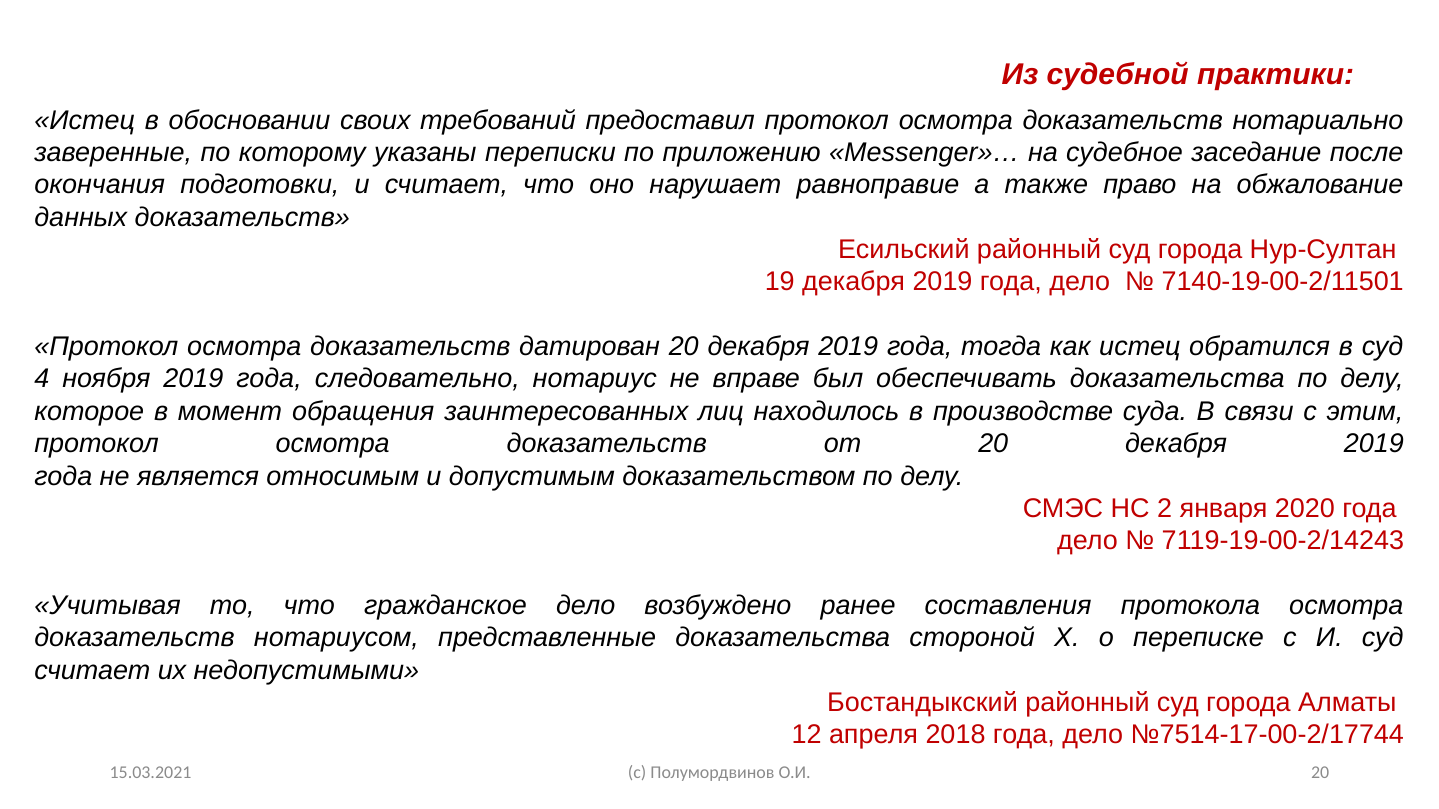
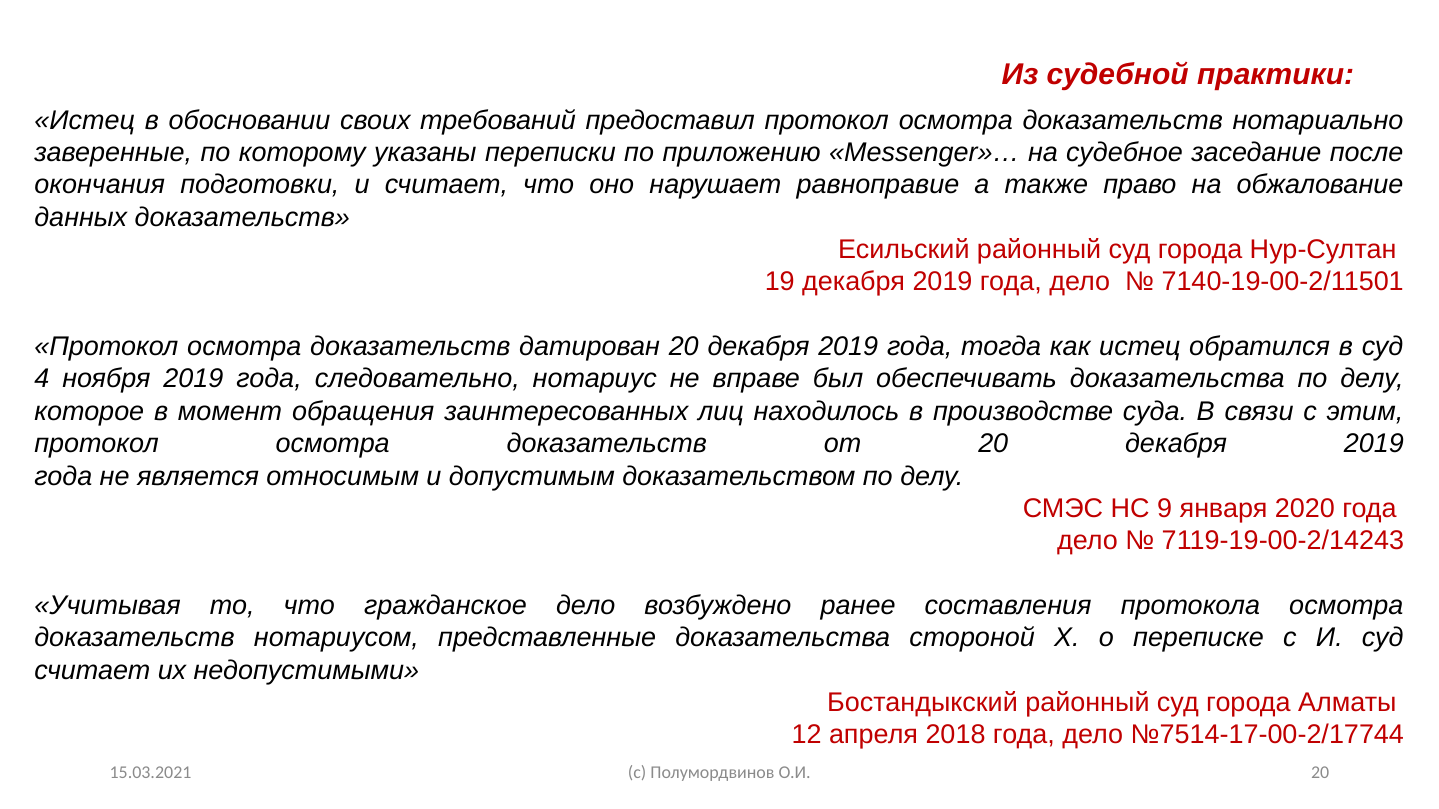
2: 2 -> 9 (1165, 509)
